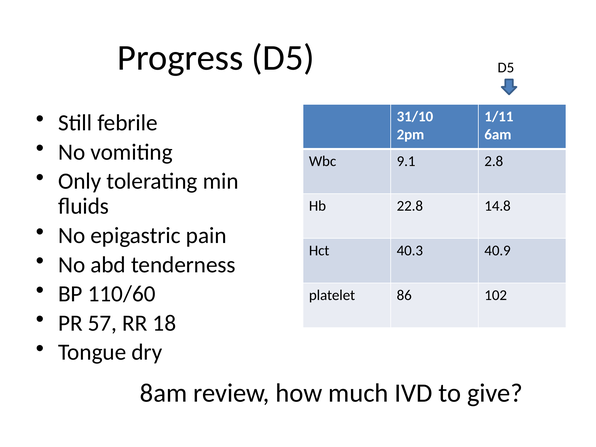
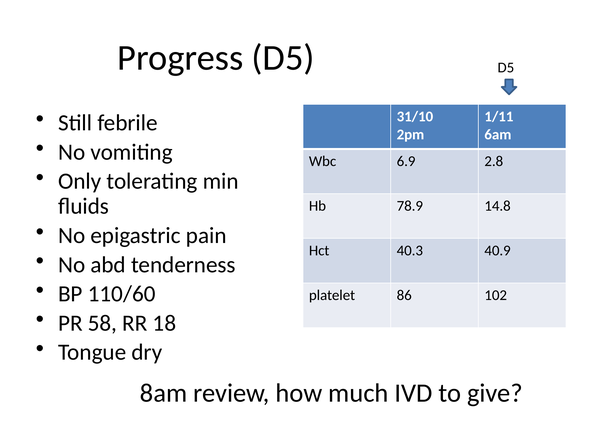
9.1: 9.1 -> 6.9 (406, 161)
22.8: 22.8 -> 78.9 (410, 206)
57: 57 -> 58 (102, 323)
